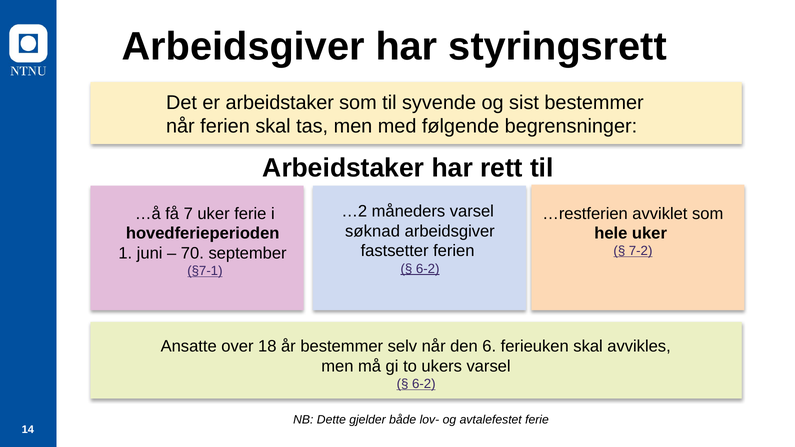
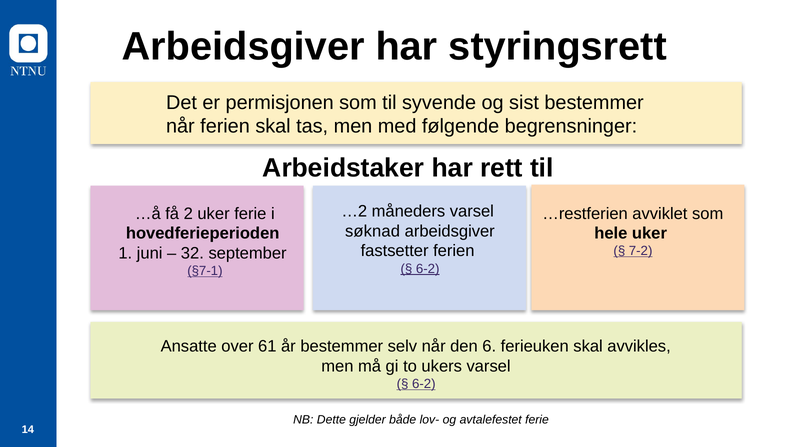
er arbeidstaker: arbeidstaker -> permisjonen (280, 103)
7: 7 -> 2 (188, 214)
70: 70 -> 32 (192, 253)
18: 18 -> 61 (267, 346)
